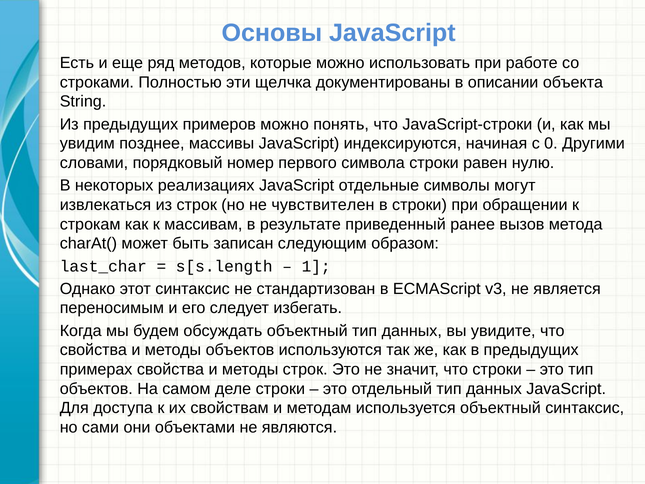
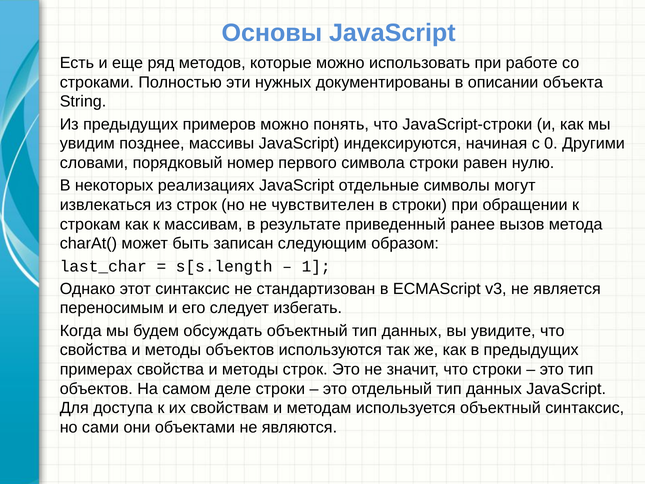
щелчка: щелчка -> нужных (283, 82)
